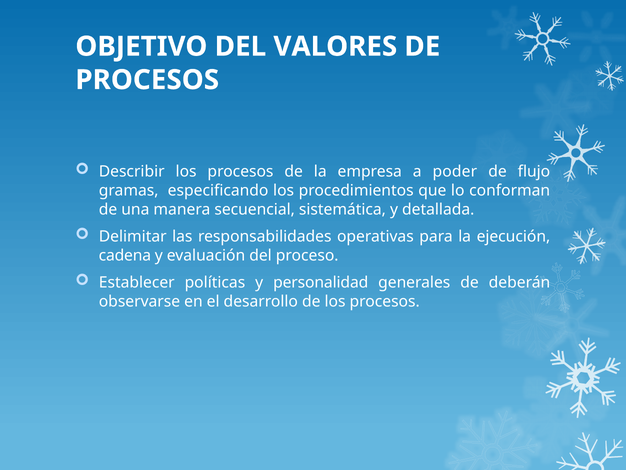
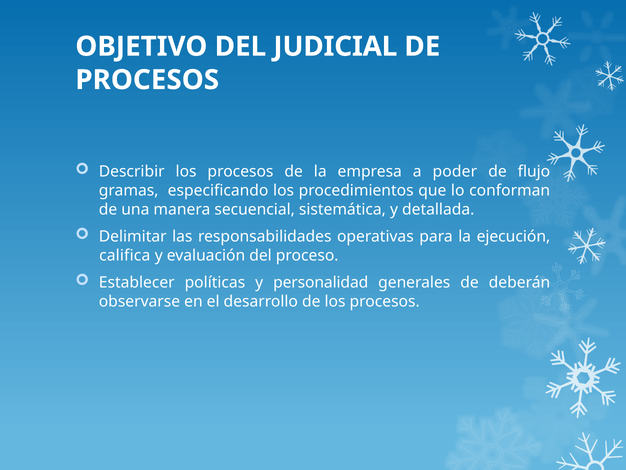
VALORES: VALORES -> JUDICIAL (335, 46)
cadena: cadena -> califica (125, 255)
